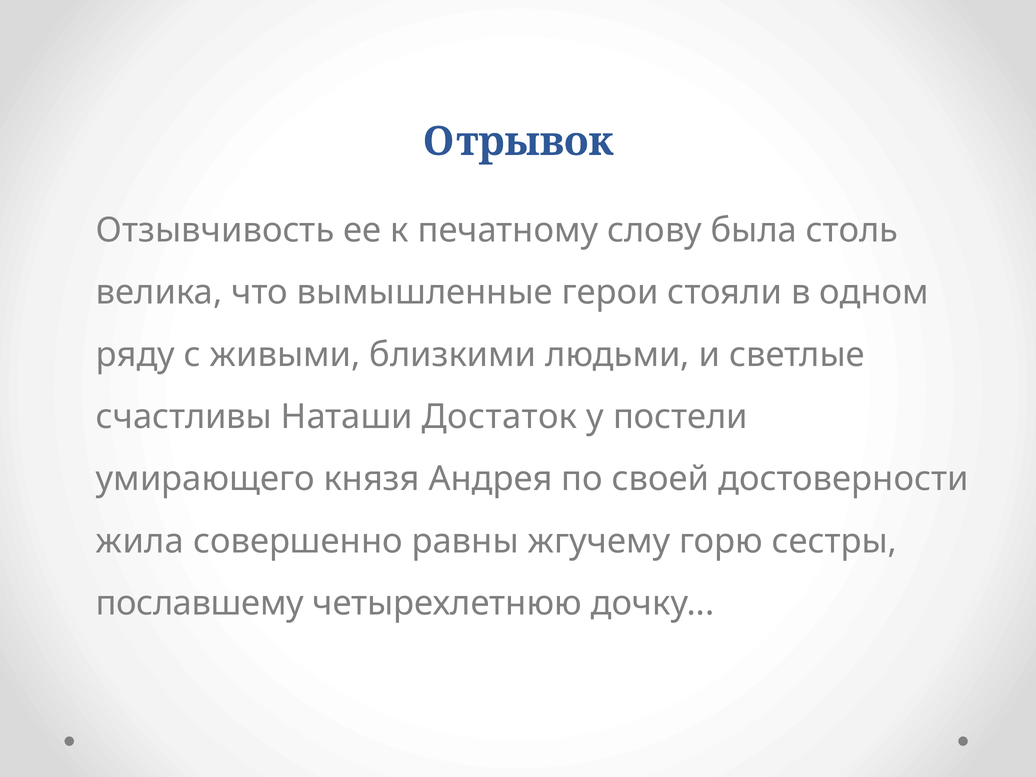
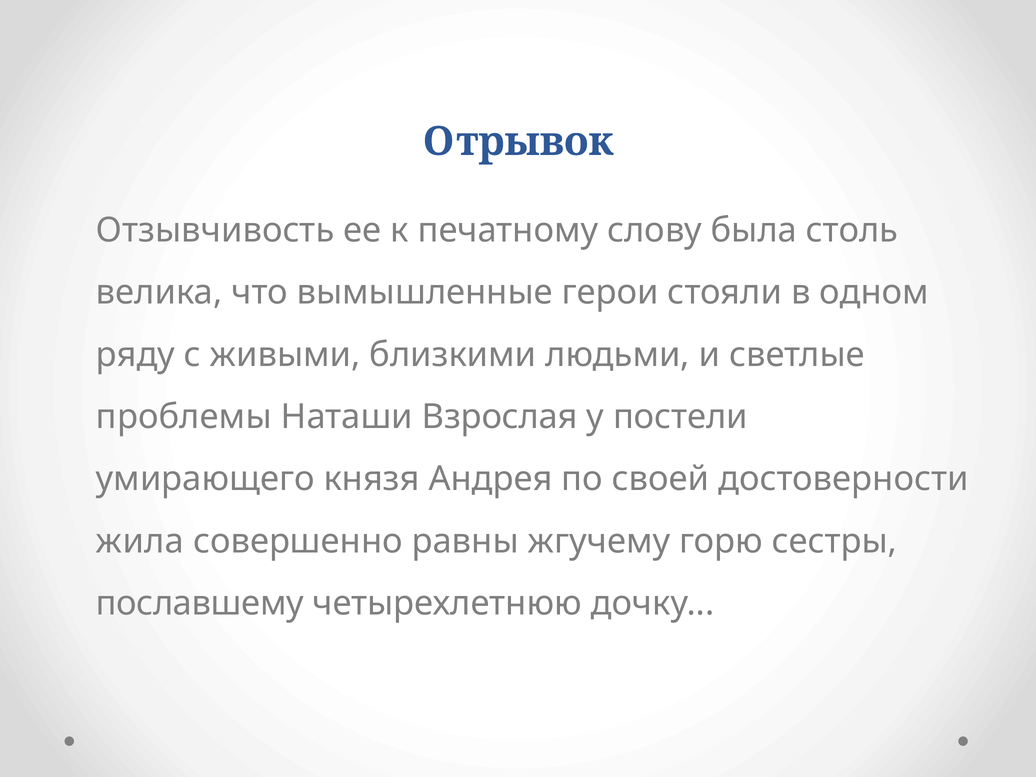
счастливы: счастливы -> проблемы (184, 417)
Достаток: Достаток -> Взрослая (500, 417)
